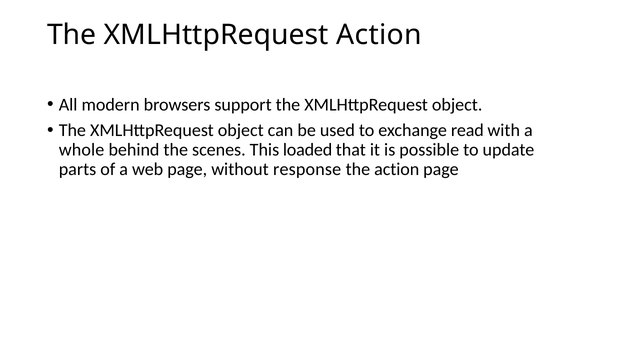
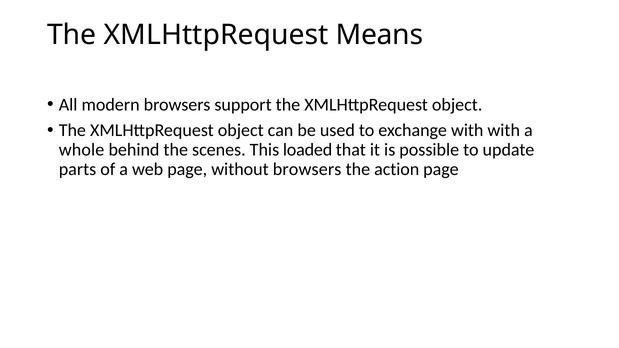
XMLHttpRequest Action: Action -> Means (379, 35)
exchange read: read -> with (467, 131)
without response: response -> browsers (307, 170)
